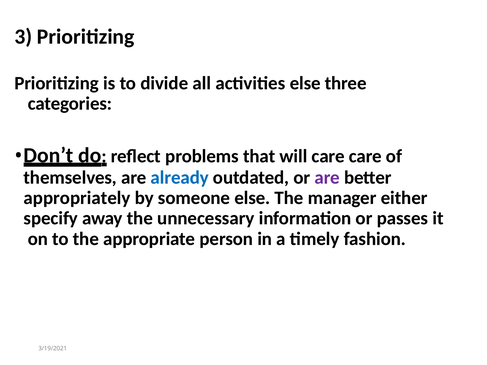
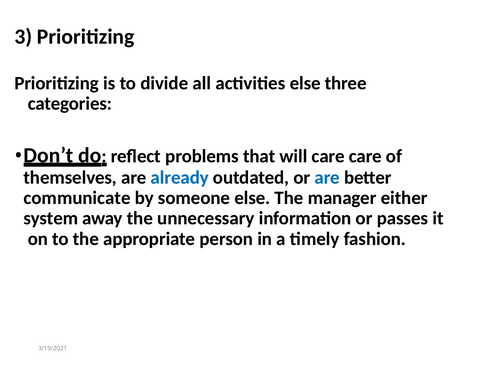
are colour: purple -> blue (327, 178)
appropriately: appropriately -> communicate (77, 198)
specify: specify -> system (51, 218)
